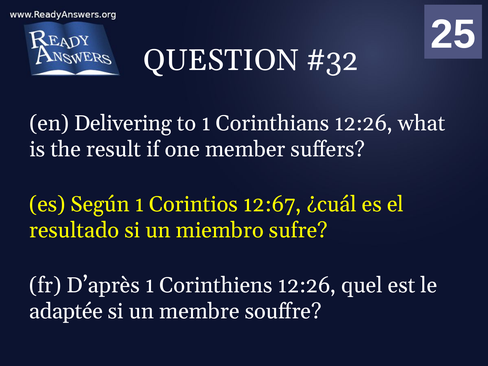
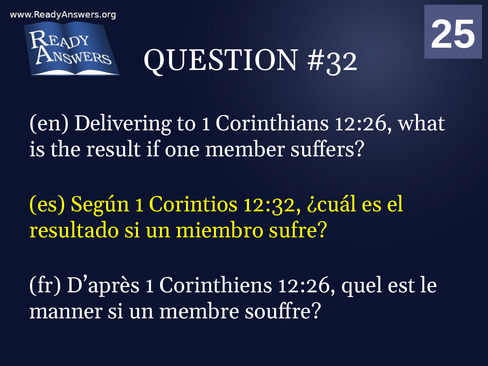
12:67: 12:67 -> 12:32 (272, 204)
adaptée: adaptée -> manner (66, 311)
